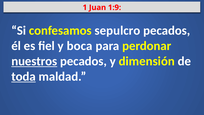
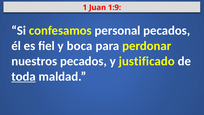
sepulcro: sepulcro -> personal (118, 30)
nuestros underline: present -> none (34, 61)
dimensión: dimensión -> justificado (147, 61)
